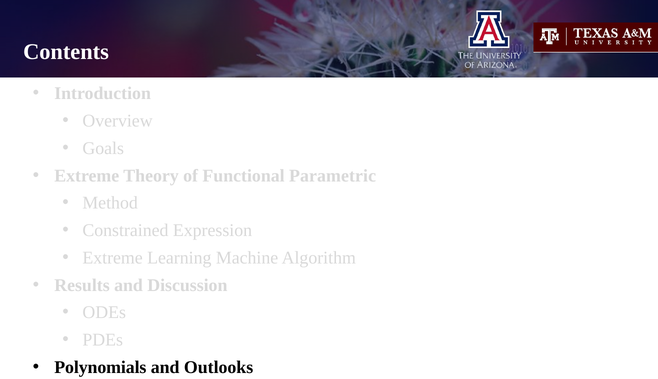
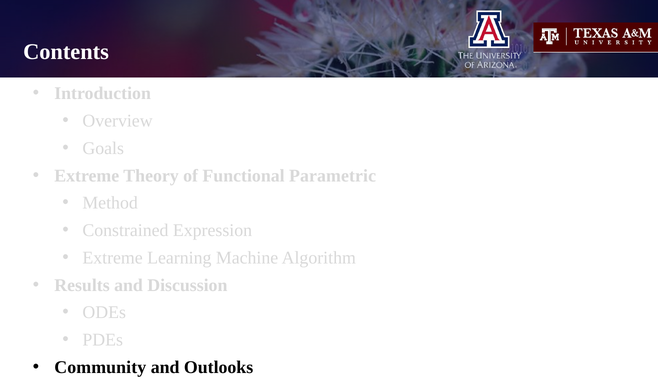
Polynomials: Polynomials -> Community (100, 367)
